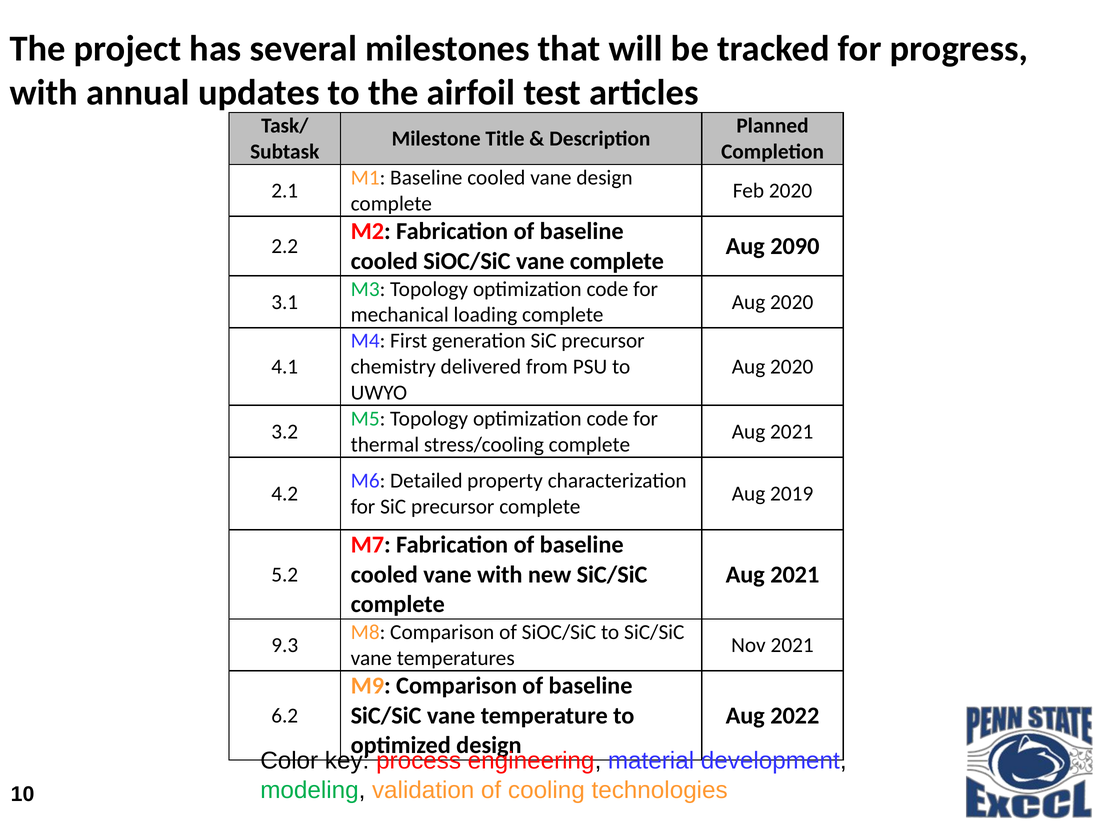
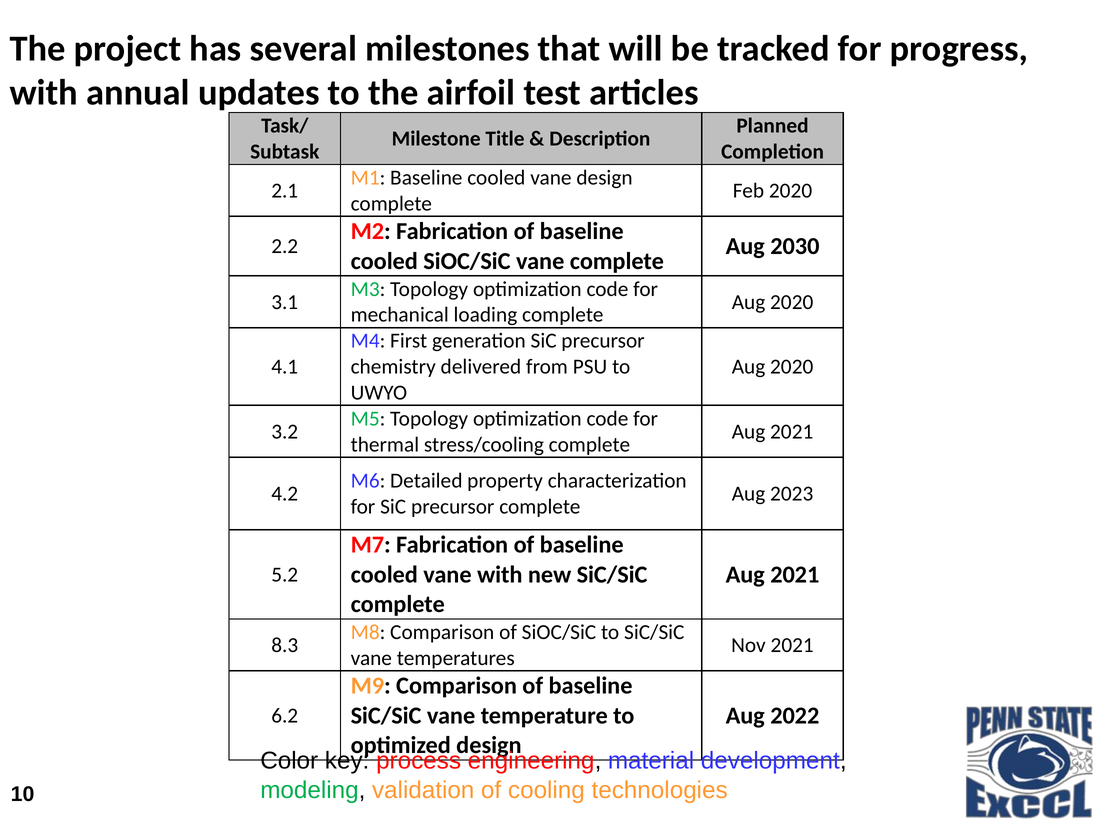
2090: 2090 -> 2030 (795, 246)
2019: 2019 -> 2023 (792, 494)
9.3: 9.3 -> 8.3 (285, 645)
